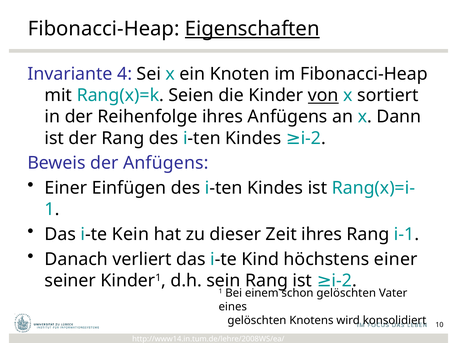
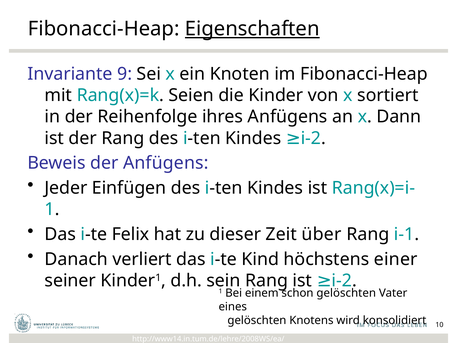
4: 4 -> 9 (125, 74)
von underline: present -> none (323, 95)
Einer: Einer -> Jeder (66, 188)
Kein: Kein -> Felix (131, 234)
Zeit ihres: ihres -> über (321, 234)
